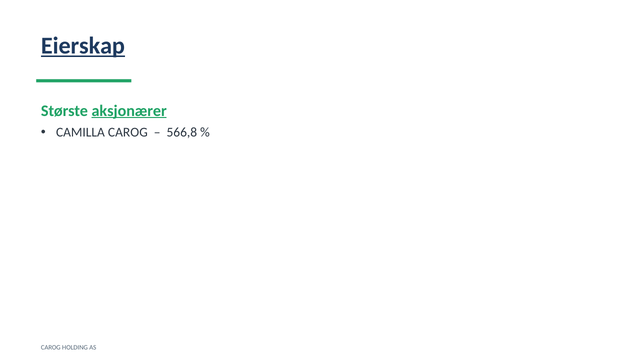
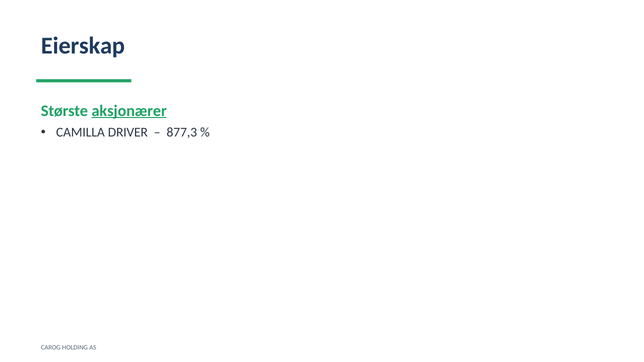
Eierskap underline: present -> none (83, 46)
CAMILLA CAROG: CAROG -> DRIVER (128, 132)
566,8: 566,8 -> 877,3 (182, 132)
